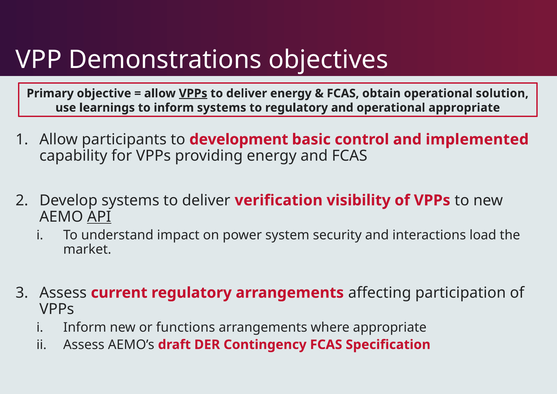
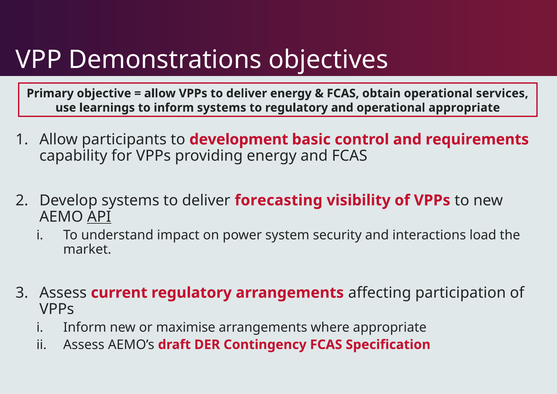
VPPs underline: present -> none (193, 93)
solution: solution -> services (502, 93)
implemented: implemented -> requirements (477, 139)
verification: verification -> forecasting (279, 200)
functions: functions -> maximise (186, 327)
